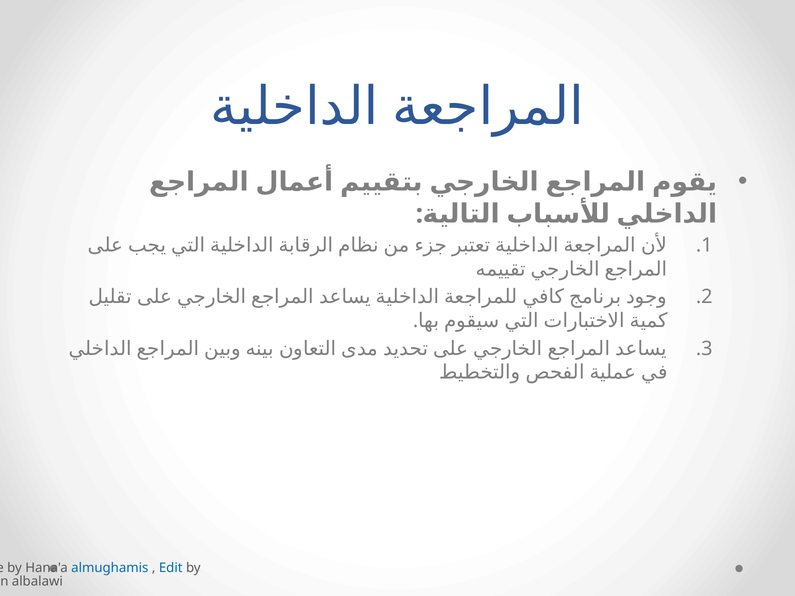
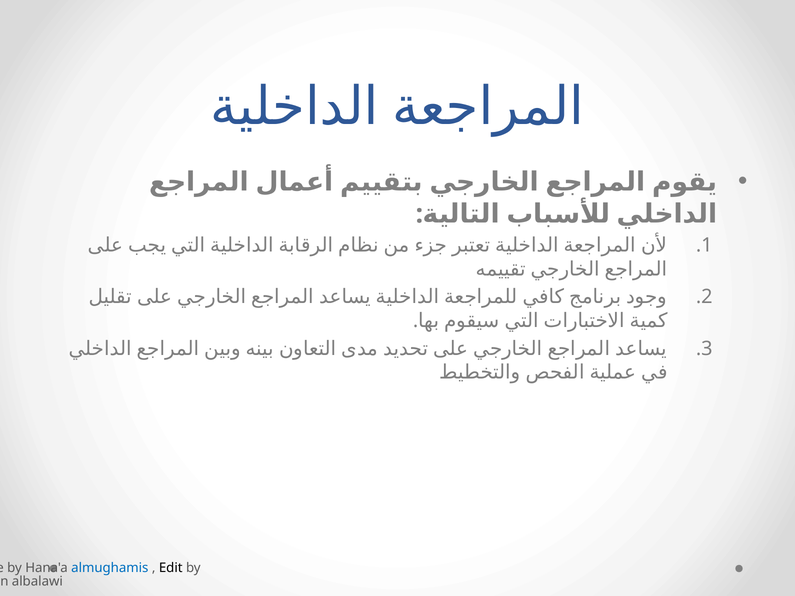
Edit colour: blue -> black (171, 568)
